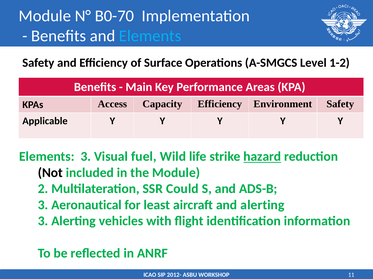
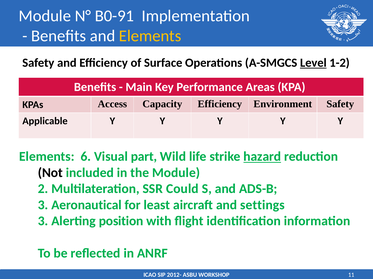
B0-70: B0-70 -> B0-91 (114, 16)
Elements colour: light blue -> yellow (150, 36)
Level underline: none -> present (313, 63)
Elements 3: 3 -> 6 (86, 157)
fuel: fuel -> part (144, 157)
and alerting: alerting -> settings (262, 205)
vehicles: vehicles -> position (121, 222)
